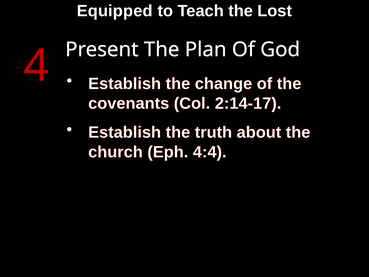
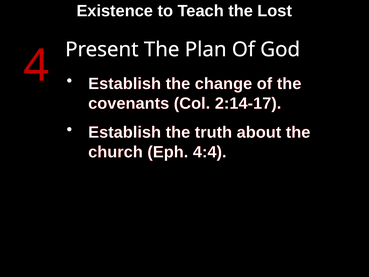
Equipped: Equipped -> Existence (115, 11)
